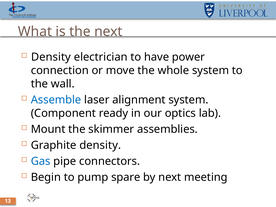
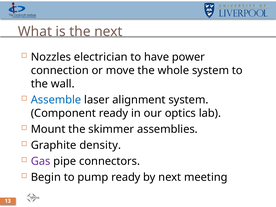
Density: Density -> Nozzles (51, 57)
Gas colour: blue -> purple (41, 161)
pump spare: spare -> ready (126, 177)
